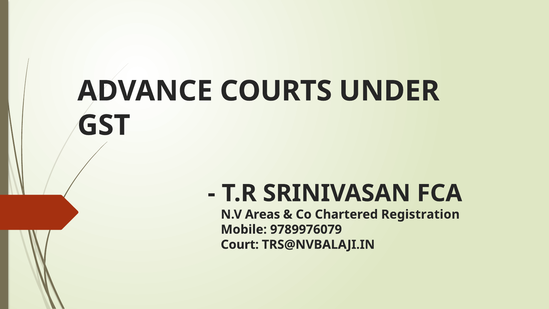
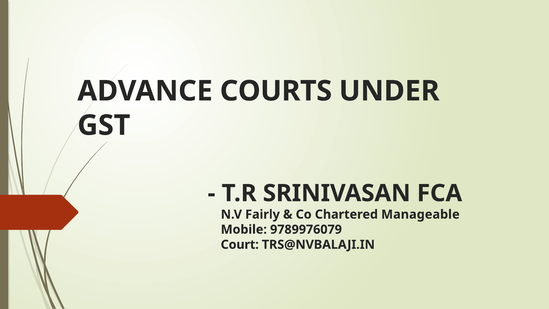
Areas: Areas -> Fairly (263, 214)
Registration: Registration -> Manageable (420, 214)
